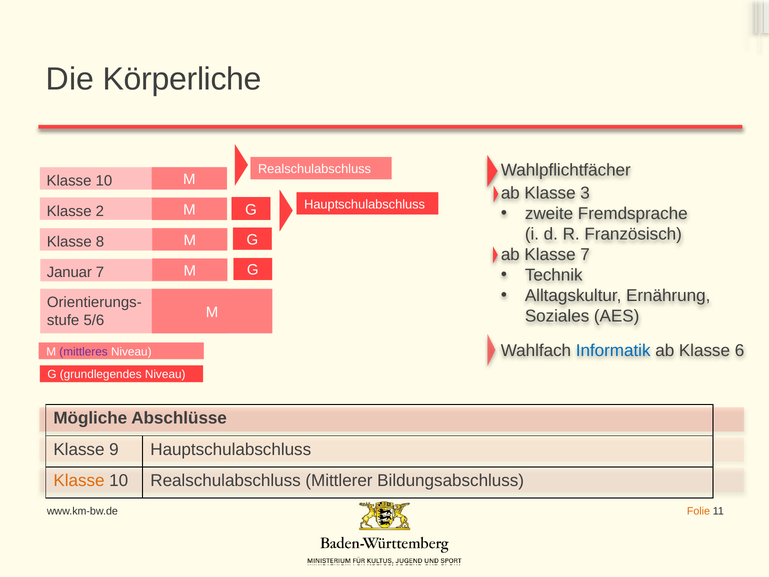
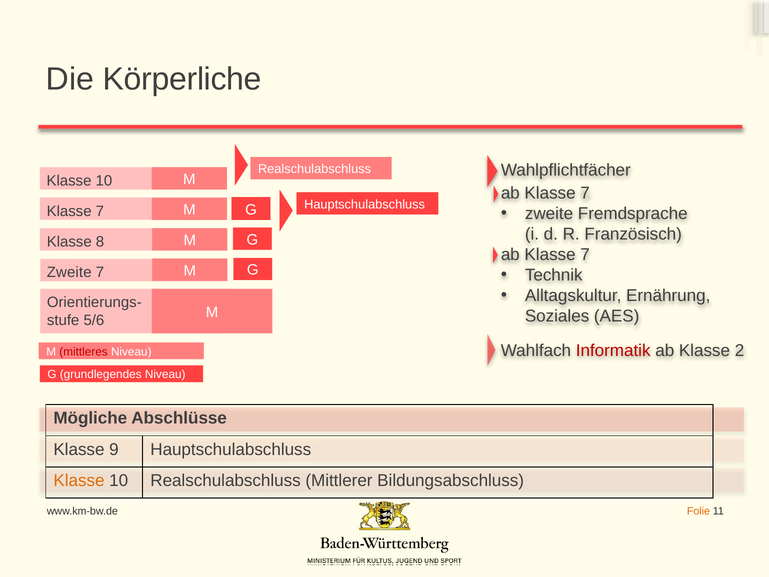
3: 3 -> 7 (585, 193)
2: 2 -> 7 (100, 211)
Januar: Januar -> Zweite (69, 272)
Informatik colour: blue -> red (613, 350)
6: 6 -> 2 (739, 350)
mittleres colour: purple -> red (84, 351)
